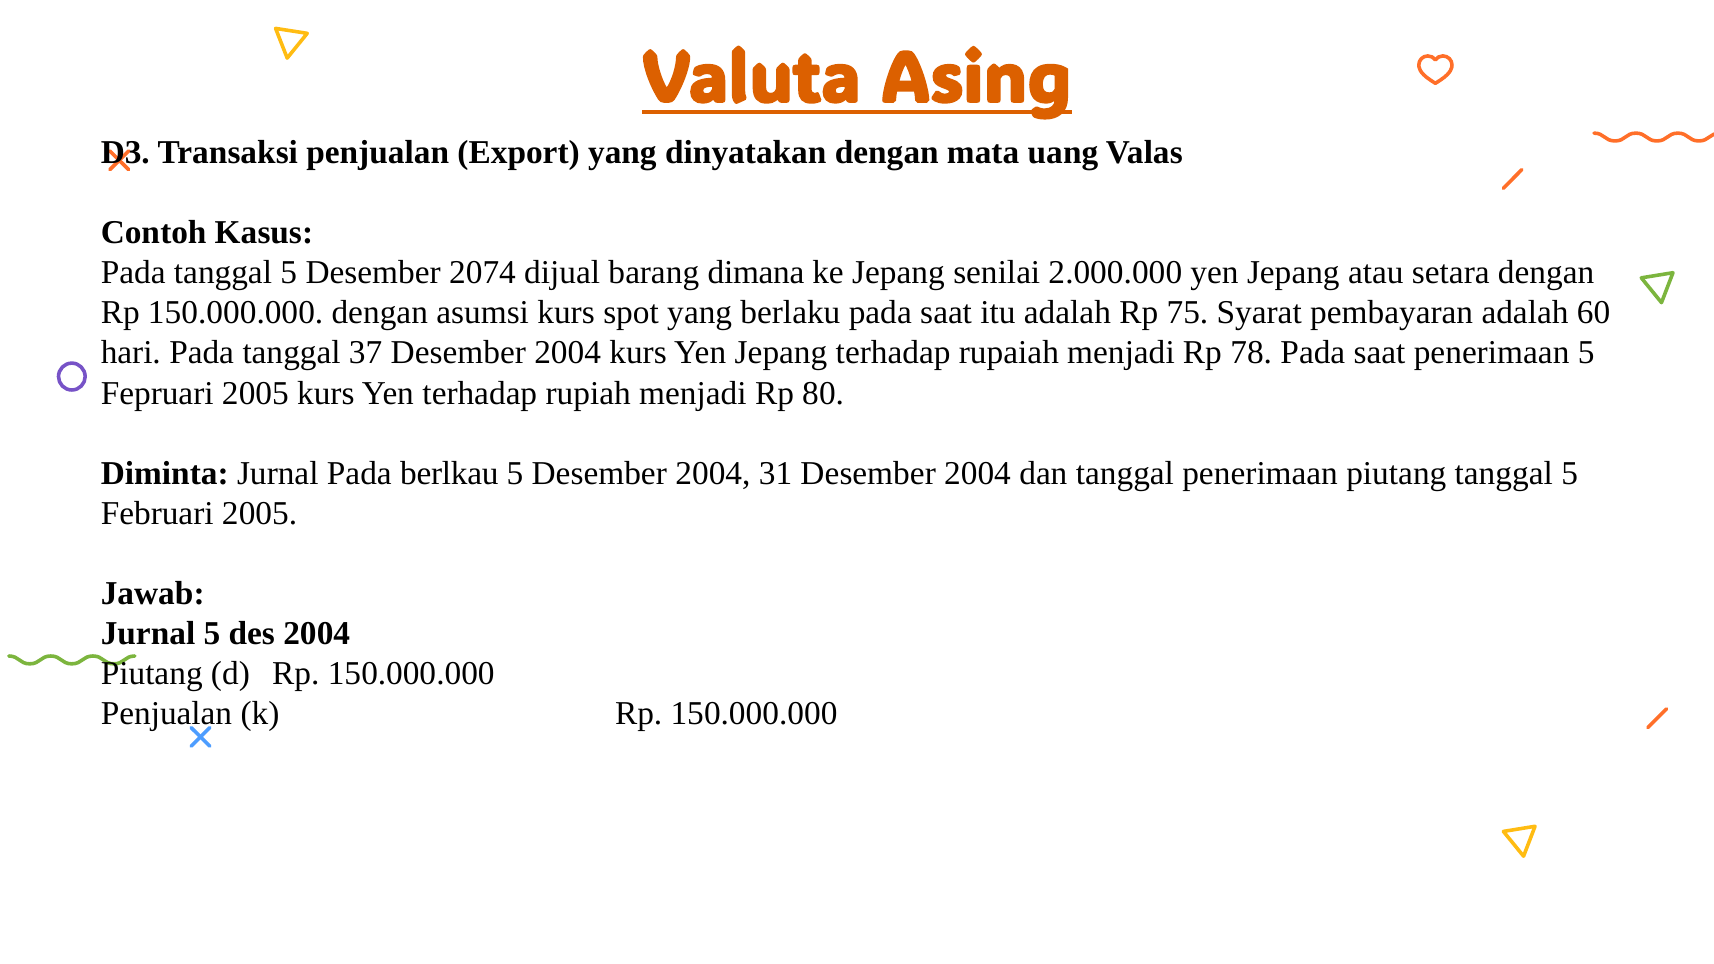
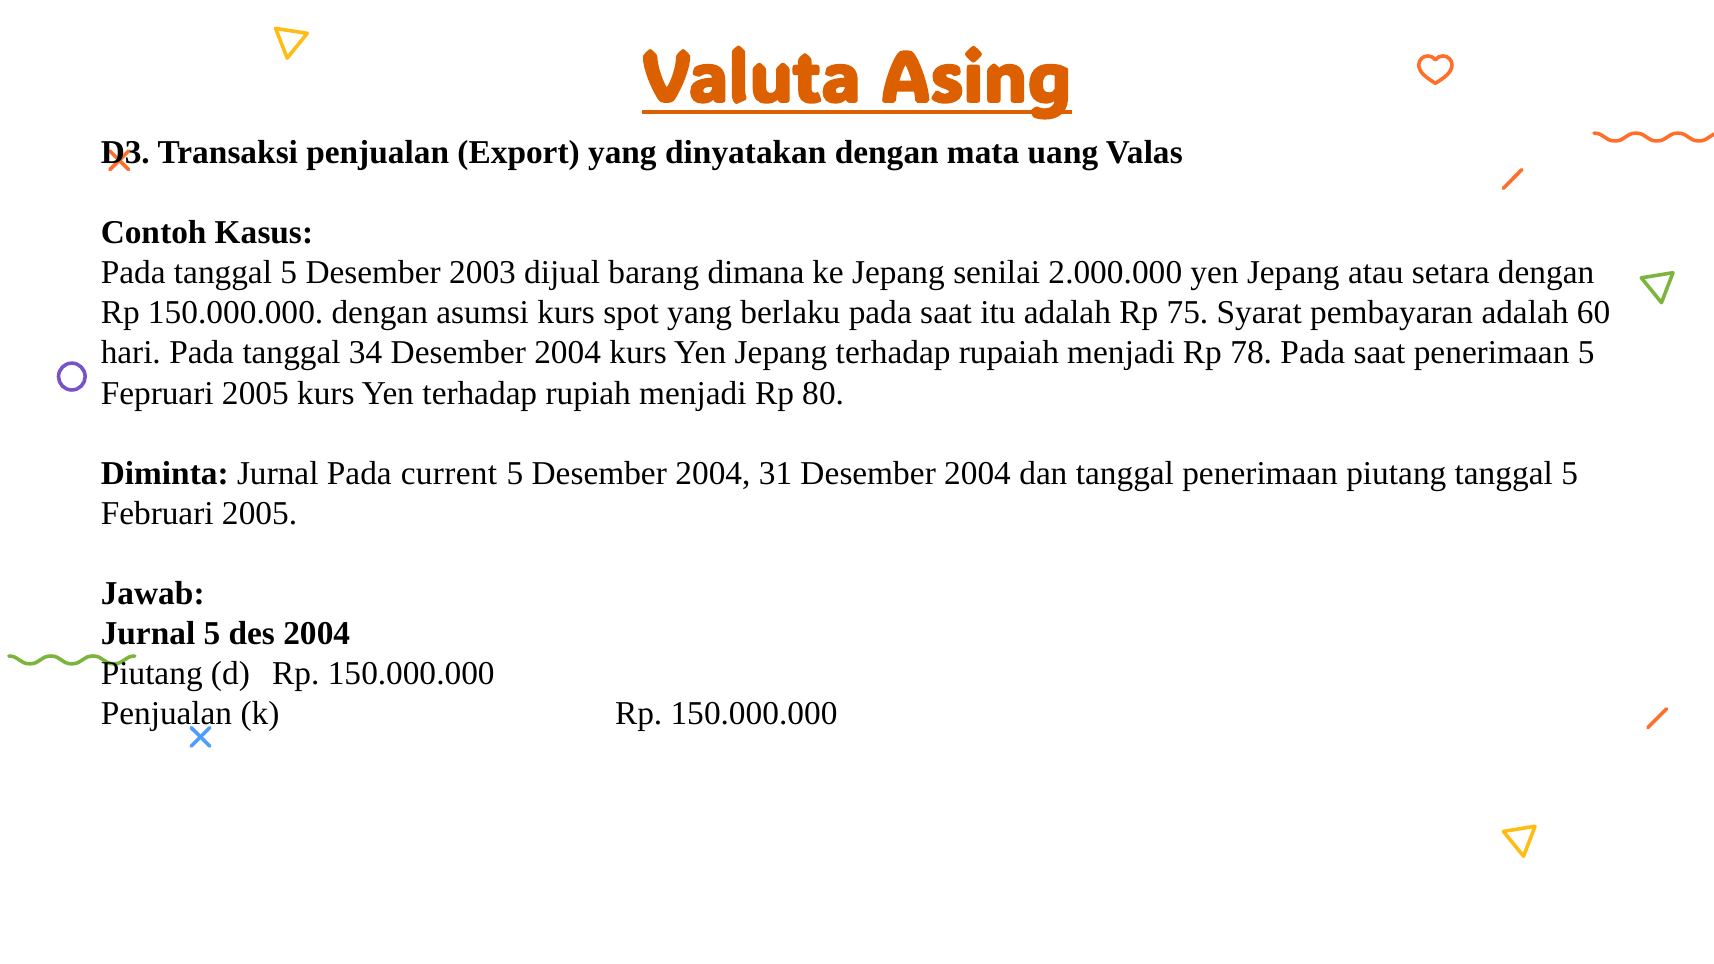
2074: 2074 -> 2003 (482, 273)
37: 37 -> 34 (366, 353)
berlkau: berlkau -> current (449, 473)
